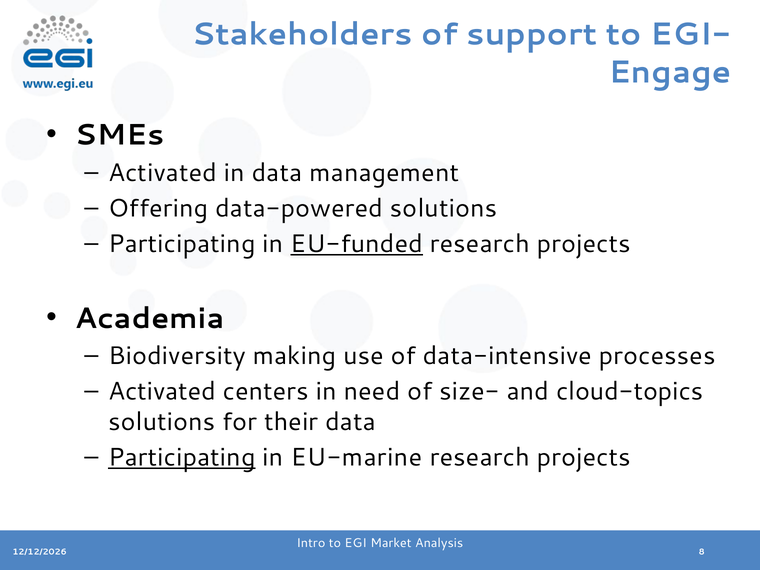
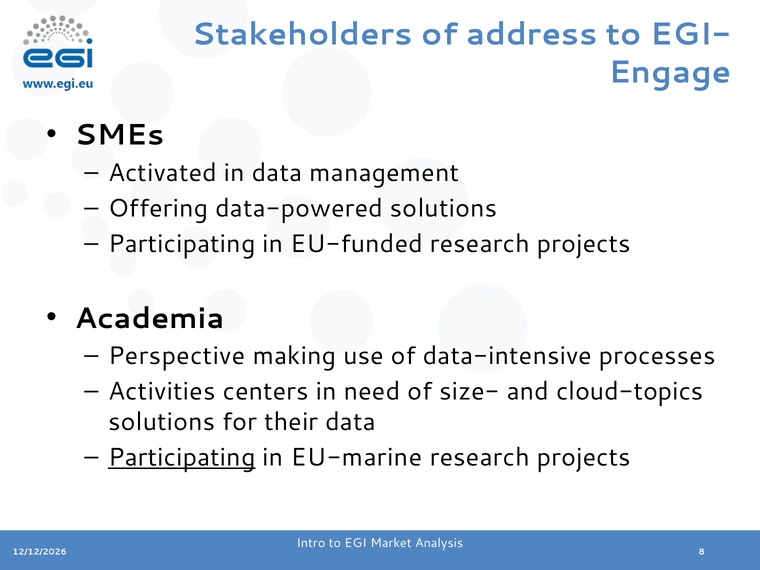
support: support -> address (532, 34)
EU-funded underline: present -> none (357, 244)
Biodiversity: Biodiversity -> Perspective (177, 356)
Activated: Activated -> Activities (162, 391)
